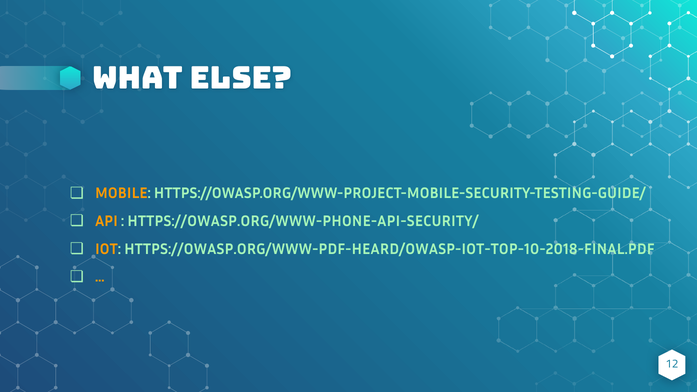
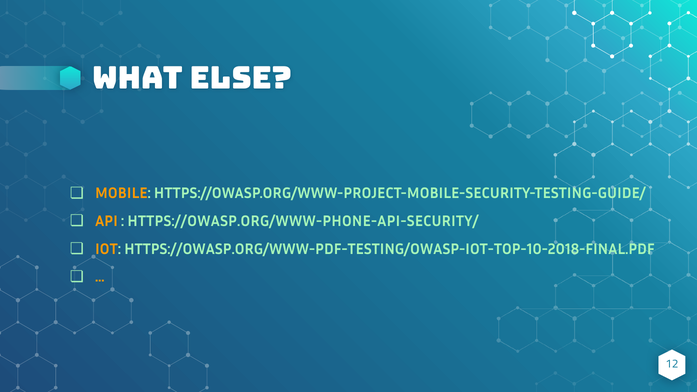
HTTPS://OWASP.ORG/WWW-PDF-HEARD/OWASP-IOT-TOP-10-2018-FINAL.PDF: HTTPS://OWASP.ORG/WWW-PDF-HEARD/OWASP-IOT-TOP-10-2018-FINAL.PDF -> HTTPS://OWASP.ORG/WWW-PDF-TESTING/OWASP-IOT-TOP-10-2018-FINAL.PDF (389, 249)
